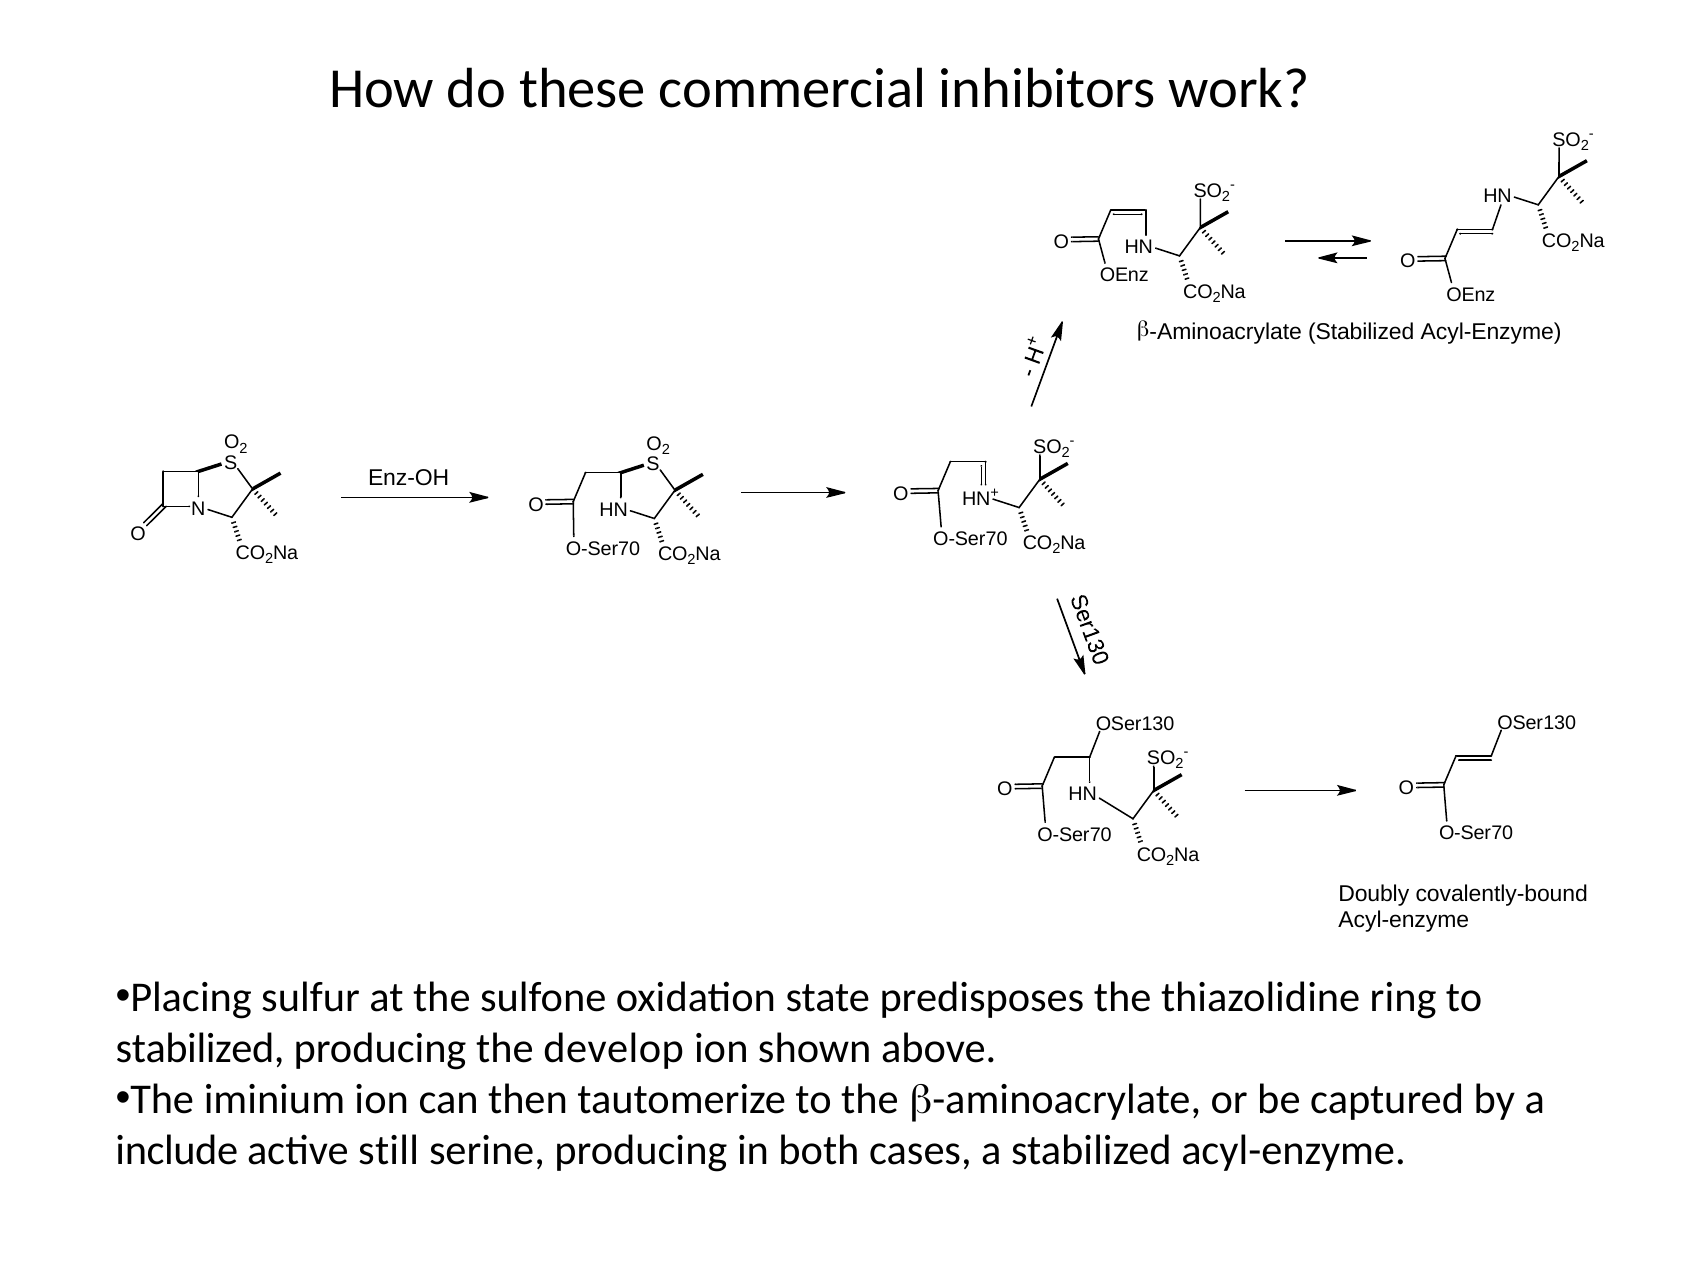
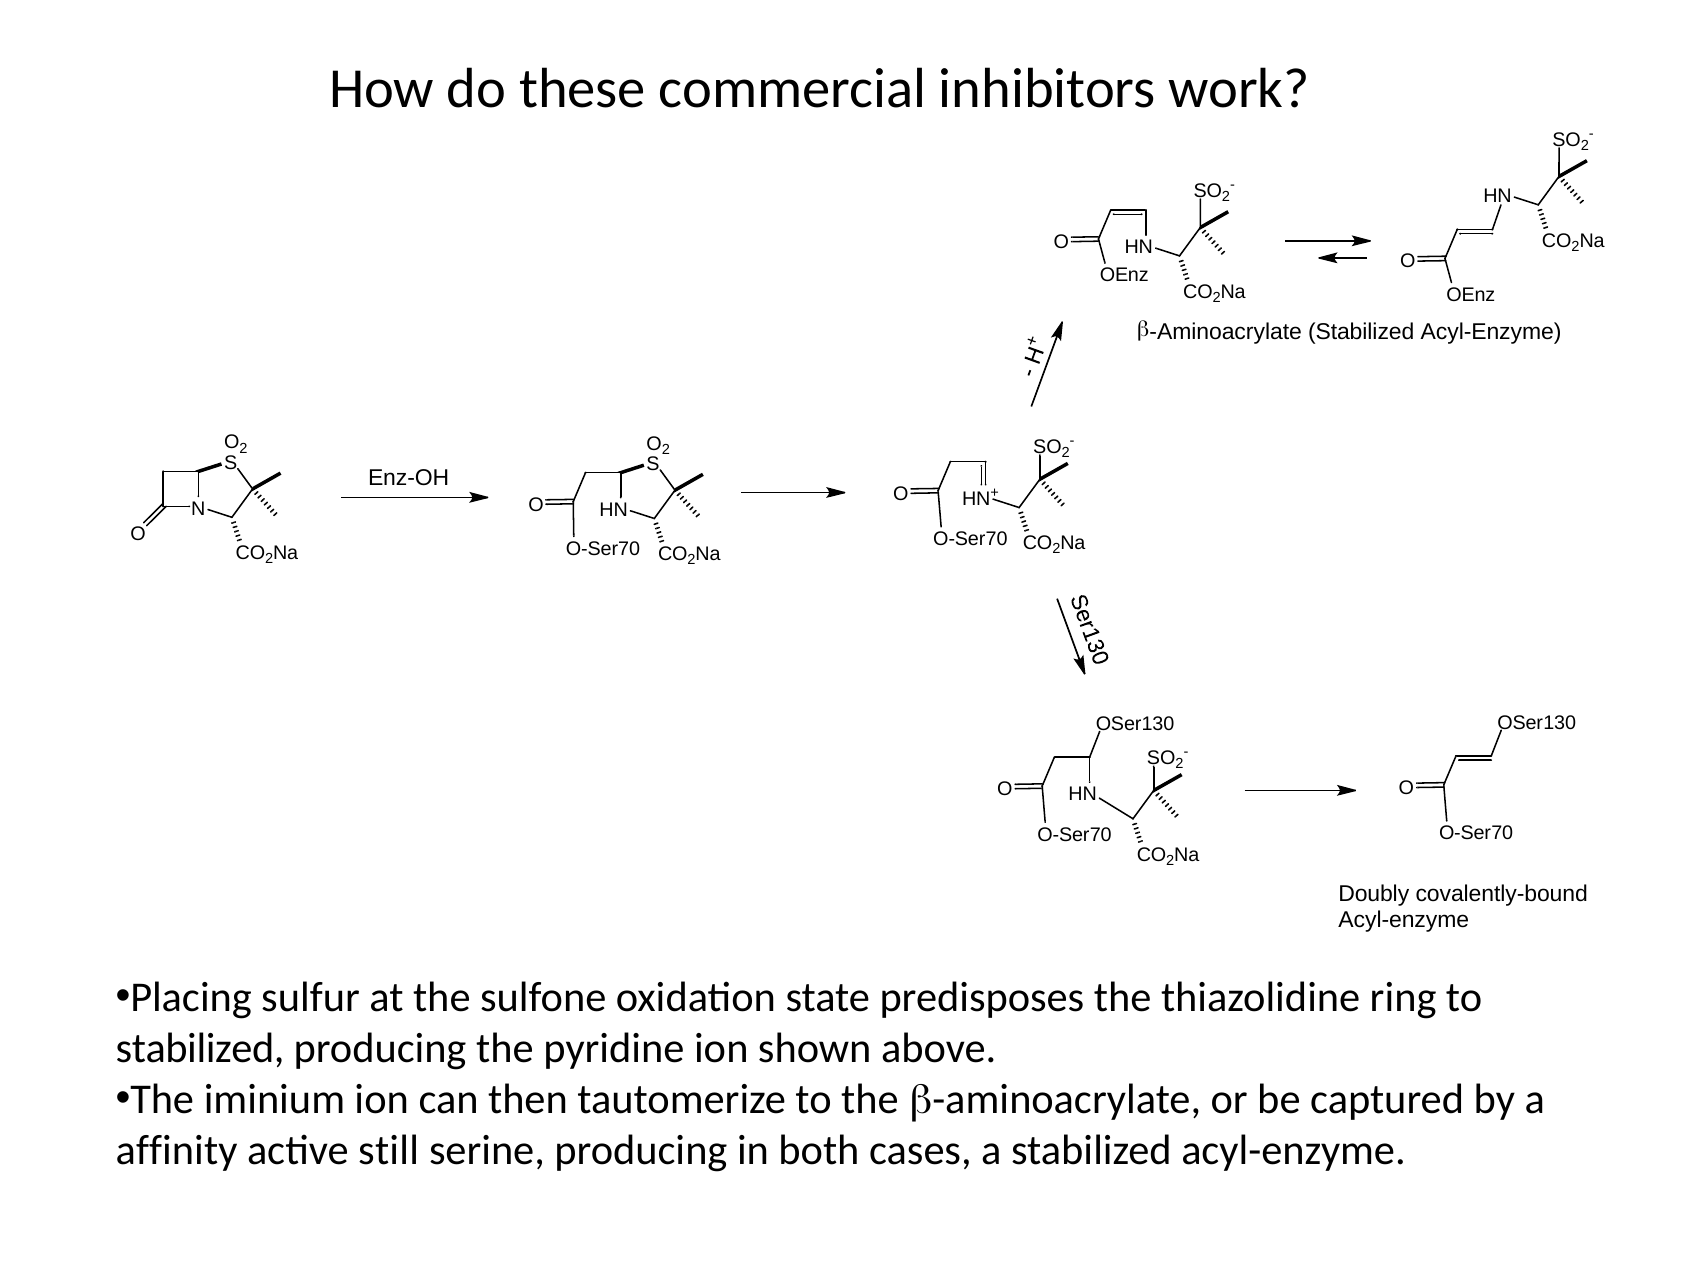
develop: develop -> pyridine (614, 1049)
include: include -> affinity (177, 1150)
